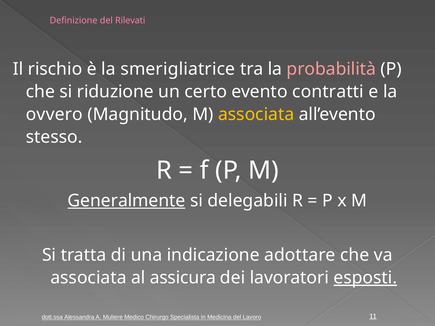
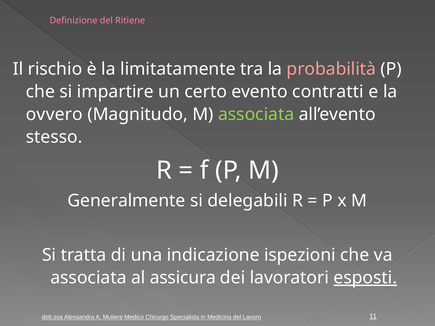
Rilevati: Rilevati -> Ritiene (130, 21)
smerigliatrice: smerigliatrice -> limitatamente (178, 69)
riduzione: riduzione -> impartire (115, 92)
associata colour: yellow -> light green (256, 115)
Generalmente underline: present -> none (127, 201)
adottare: adottare -> ispezioni (300, 255)
